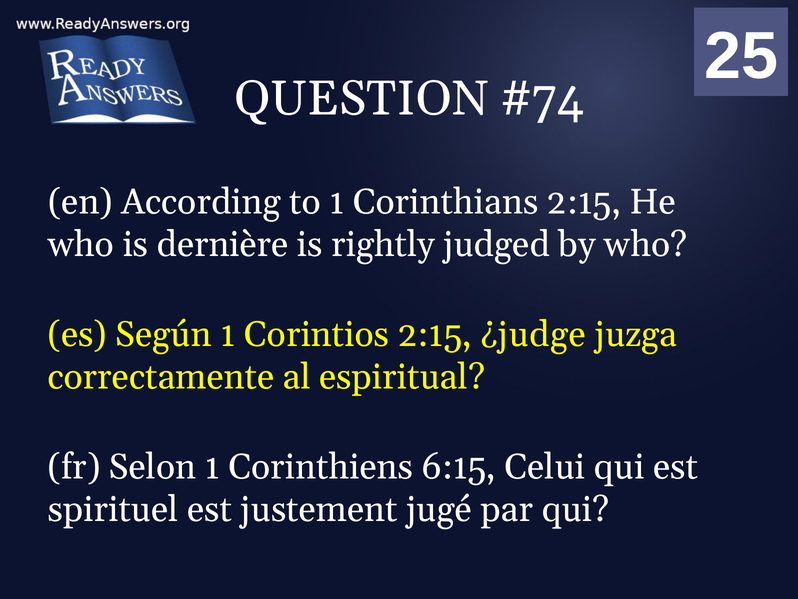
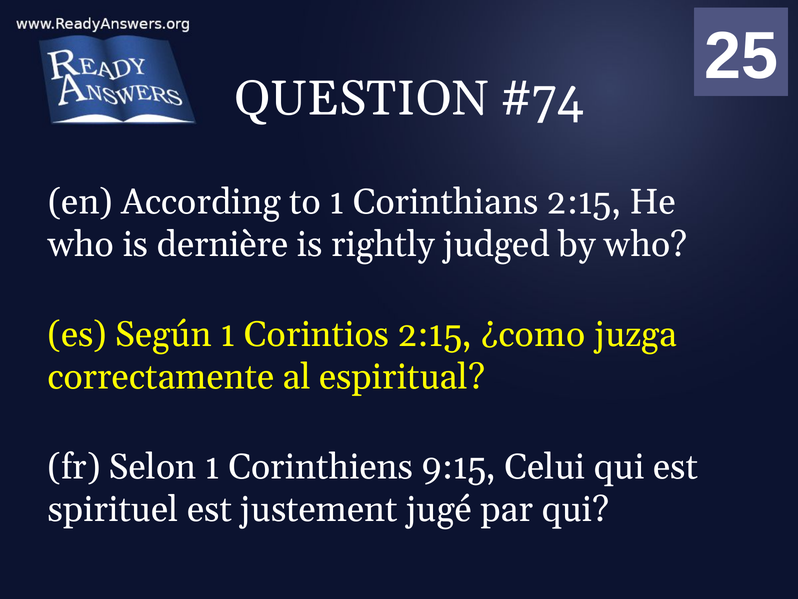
¿judge: ¿judge -> ¿como (533, 334)
6:15: 6:15 -> 9:15 (459, 467)
